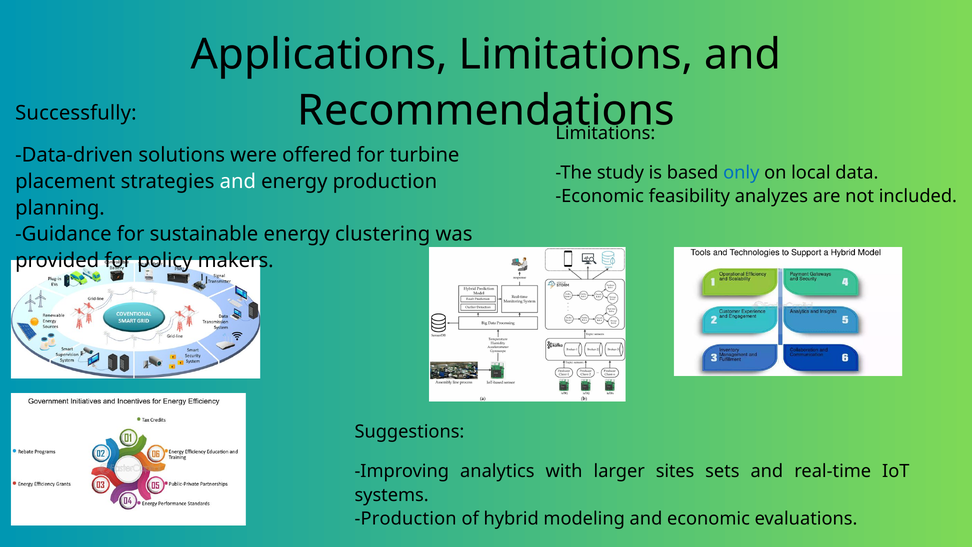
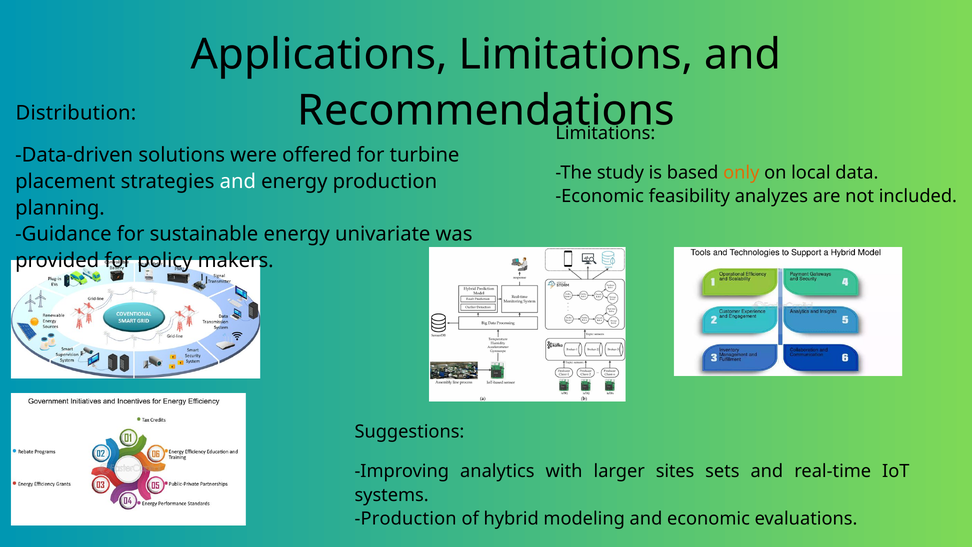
Successfully: Successfully -> Distribution (76, 113)
only colour: blue -> orange (741, 173)
clustering: clustering -> univariate (383, 234)
